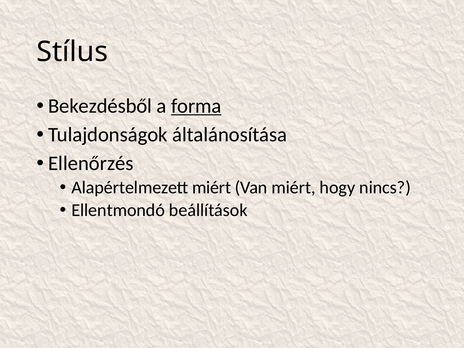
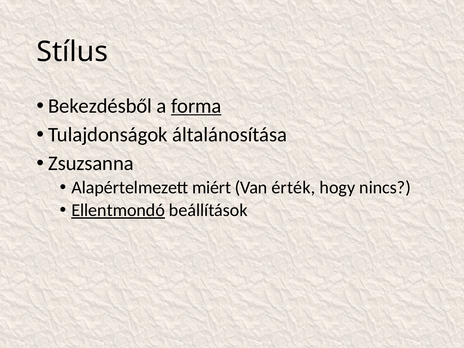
Ellenőrzés: Ellenőrzés -> Zsuzsanna (91, 163)
Van miért: miért -> érték (293, 188)
Ellentmondó underline: none -> present (118, 210)
